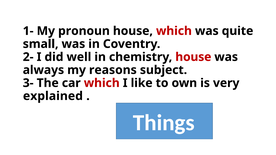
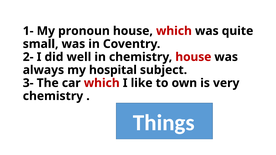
reasons: reasons -> hospital (113, 70)
explained: explained -> chemistry (53, 96)
